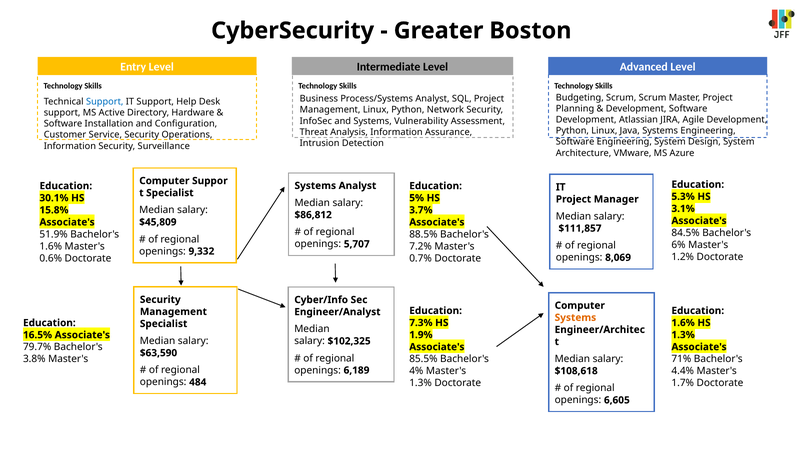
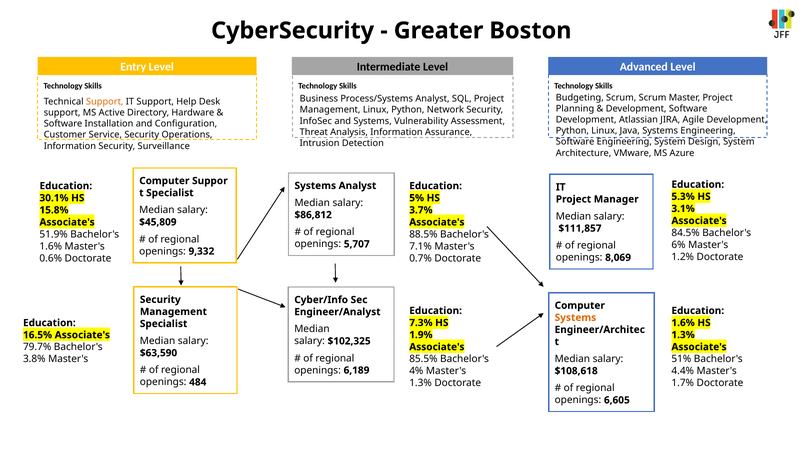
Support colour: blue -> orange (105, 102)
7.2%: 7.2% -> 7.1% (421, 246)
71%: 71% -> 51% (681, 359)
